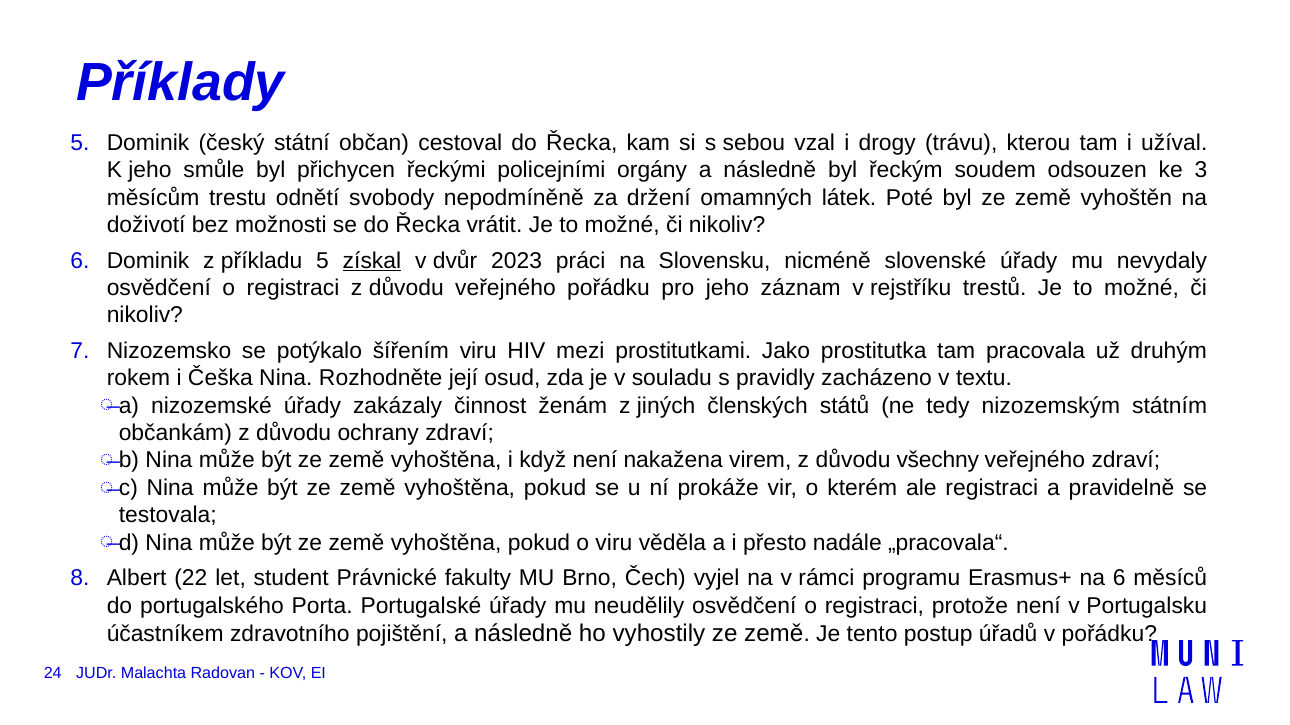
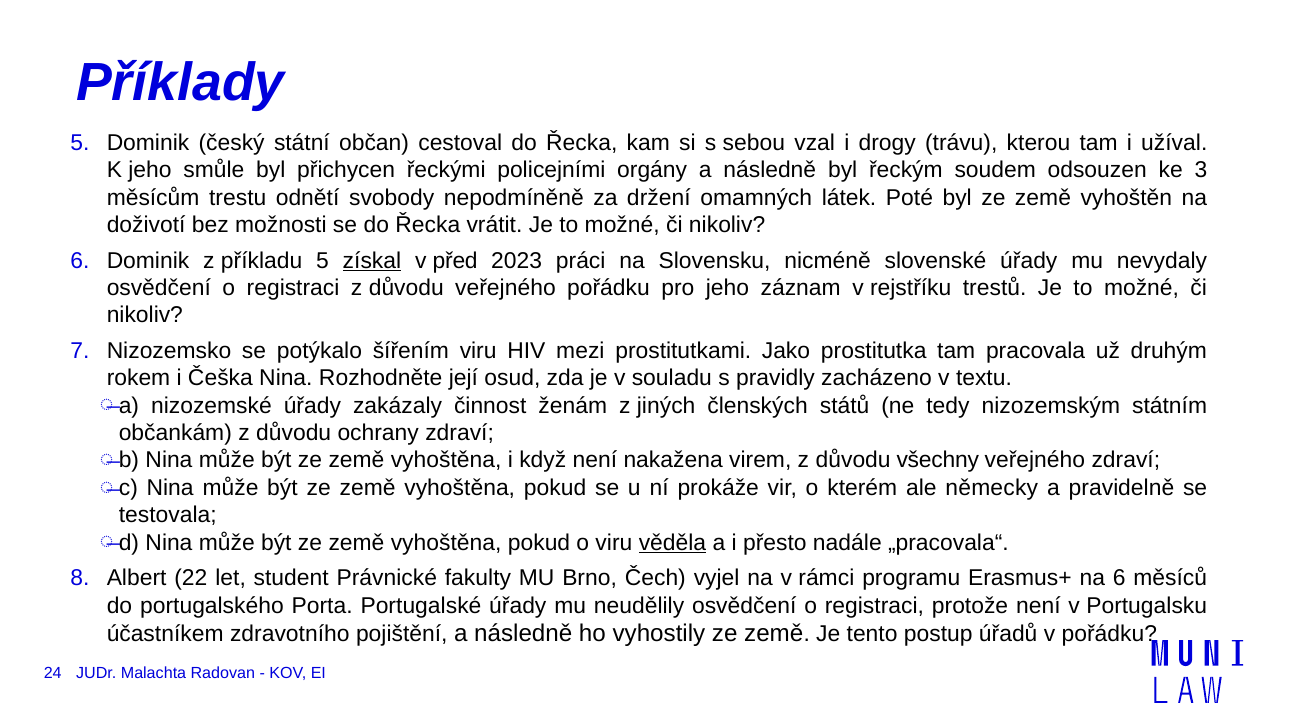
dvůr: dvůr -> před (455, 261)
ale registraci: registraci -> německy (992, 488)
věděla underline: none -> present (672, 543)
